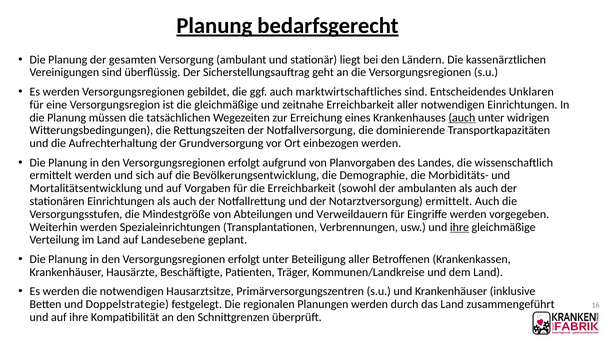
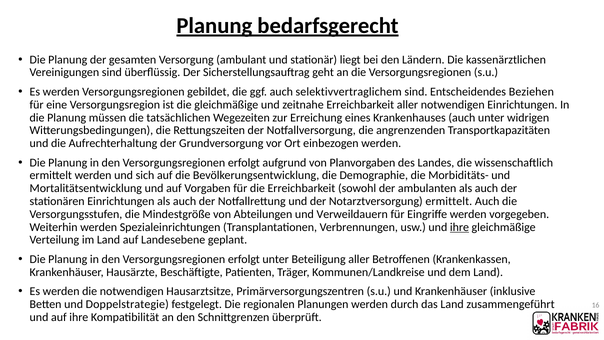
marktwirtschaftliches: marktwirtschaftliches -> selektivvertraglichem (349, 92)
Unklaren: Unklaren -> Beziehen (531, 92)
auch underline: present -> none (462, 117)
dominierende: dominierende -> angrenzenden (411, 130)
